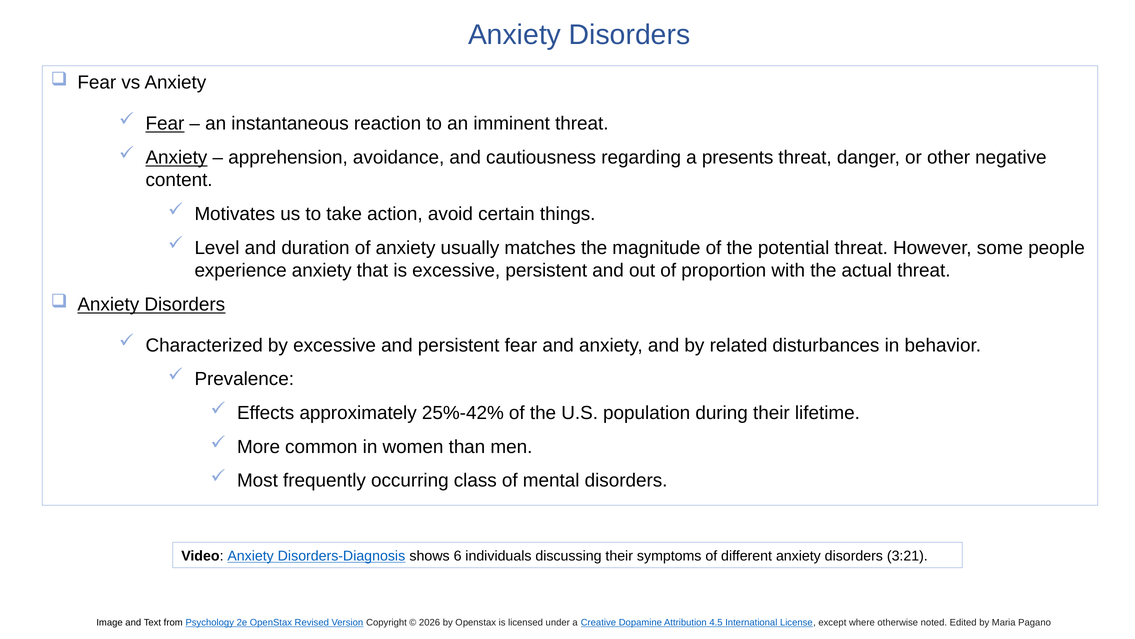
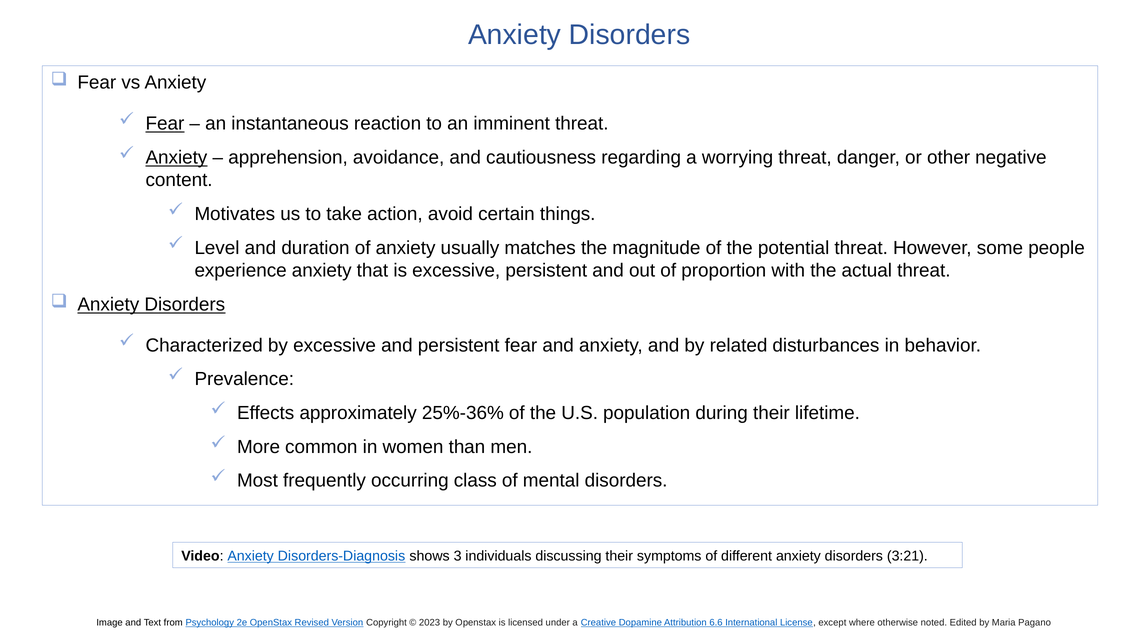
presents: presents -> worrying (738, 157)
25%-42%: 25%-42% -> 25%-36% (463, 413)
6: 6 -> 3 (458, 556)
2026: 2026 -> 2023 (430, 622)
4.5: 4.5 -> 6.6 (716, 622)
